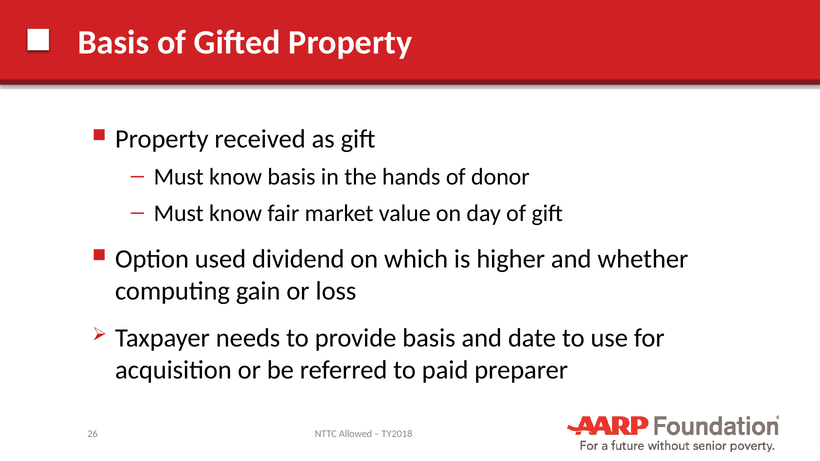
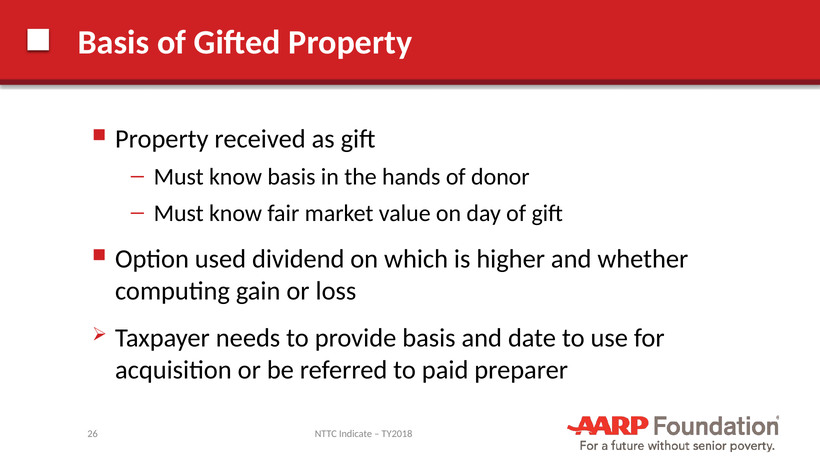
Allowed: Allowed -> Indicate (356, 434)
